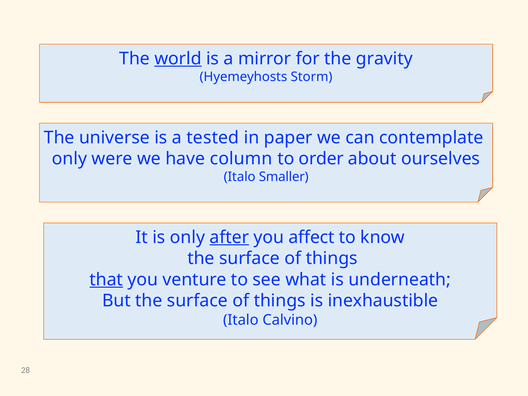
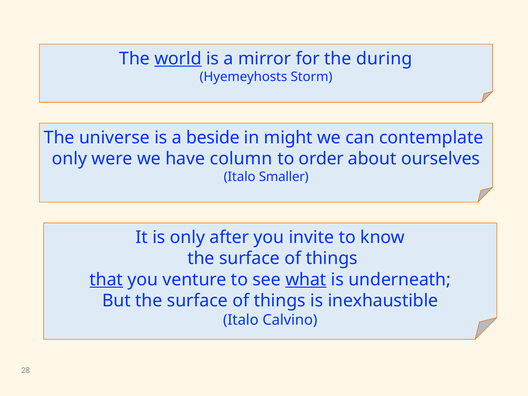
gravity: gravity -> during (384, 59)
tested: tested -> beside (213, 138)
paper: paper -> might (288, 138)
after underline: present -> none (229, 237)
affect: affect -> invite (311, 237)
what underline: none -> present (306, 280)
